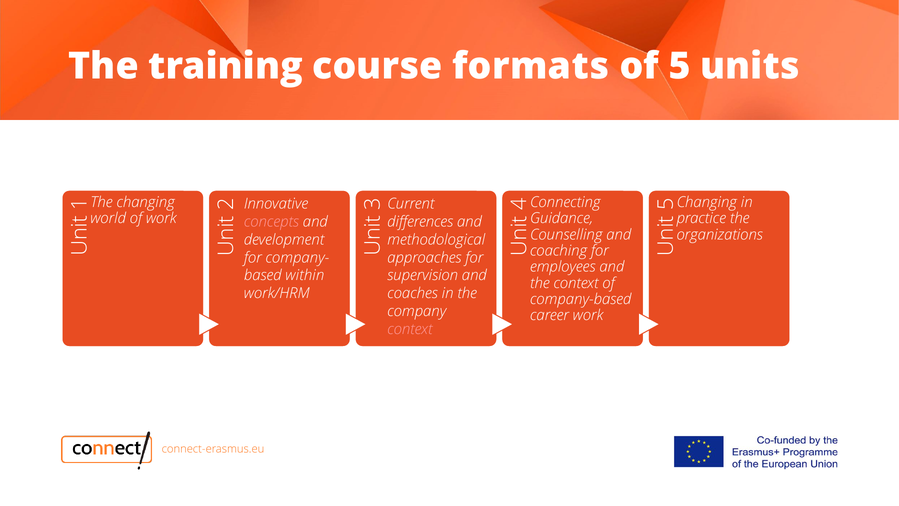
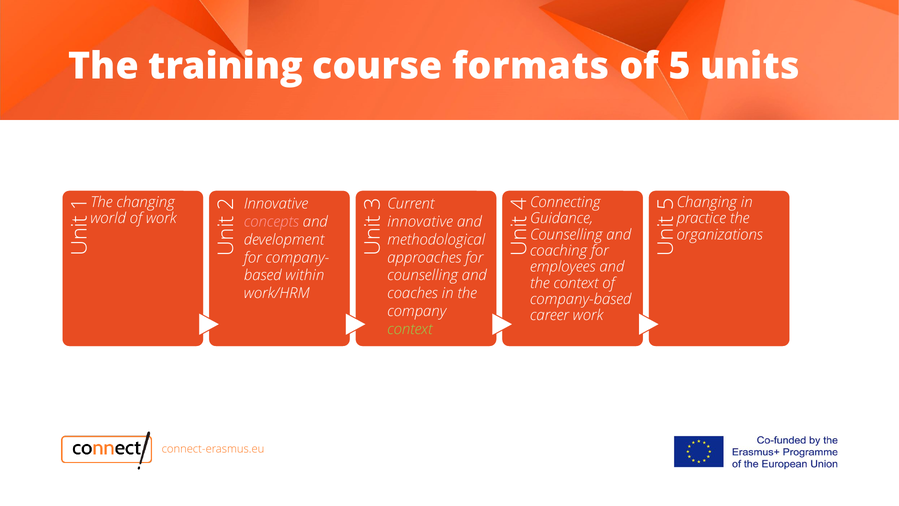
differences: differences -> innovative (420, 221)
supervision: supervision -> counselling (423, 275)
context colour: pink -> light green (410, 329)
